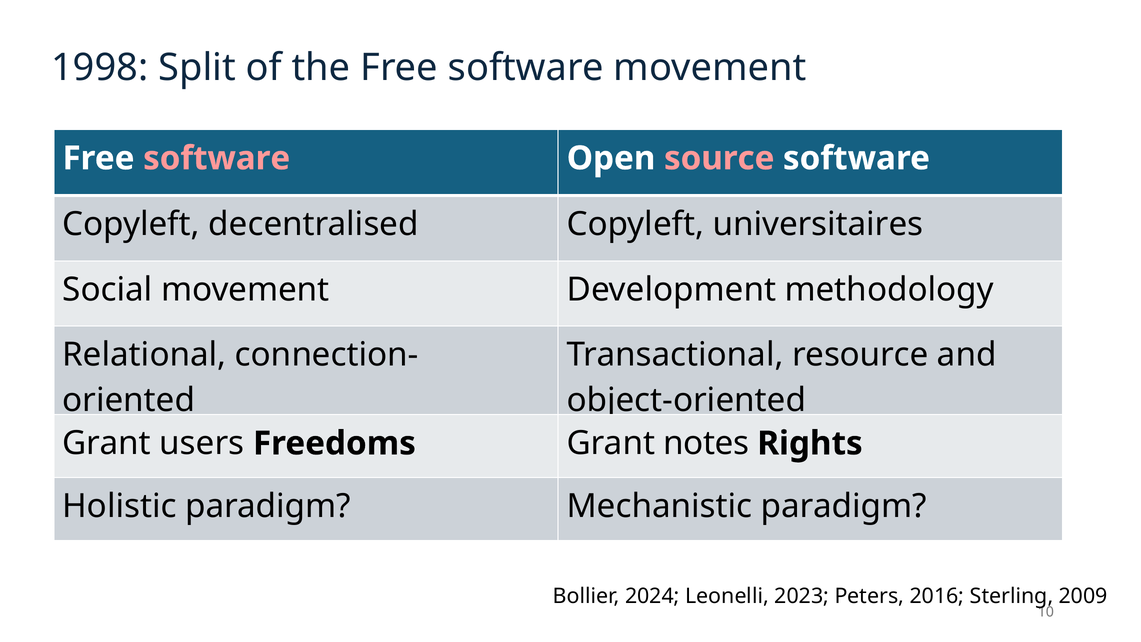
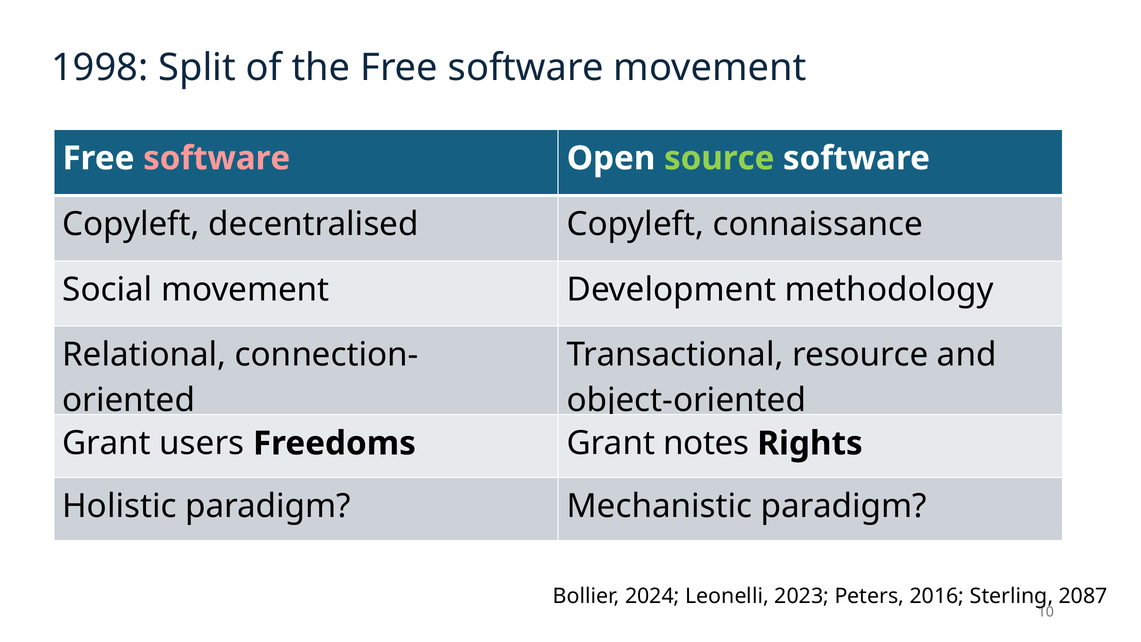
source colour: pink -> light green (719, 158)
universitaires: universitaires -> connaissance (818, 224)
2009: 2009 -> 2087 (1083, 596)
